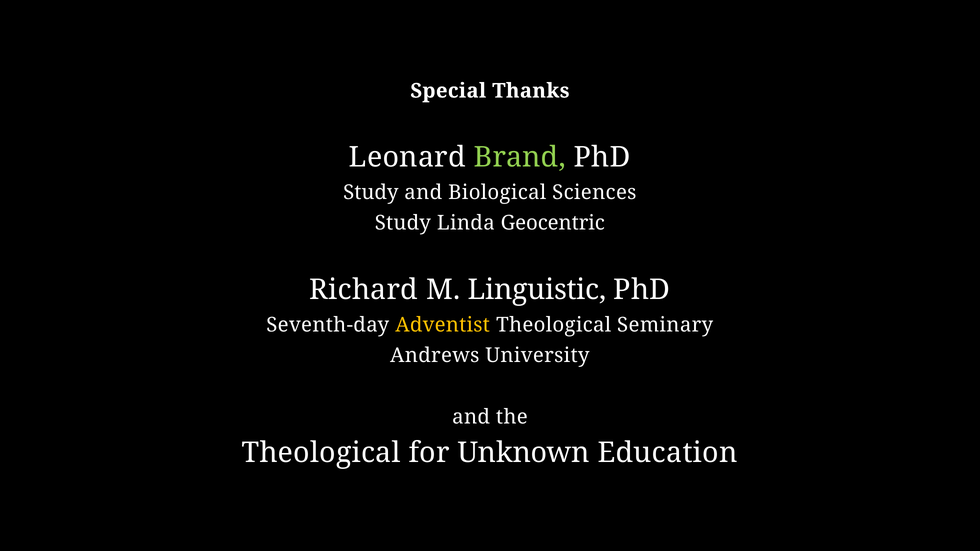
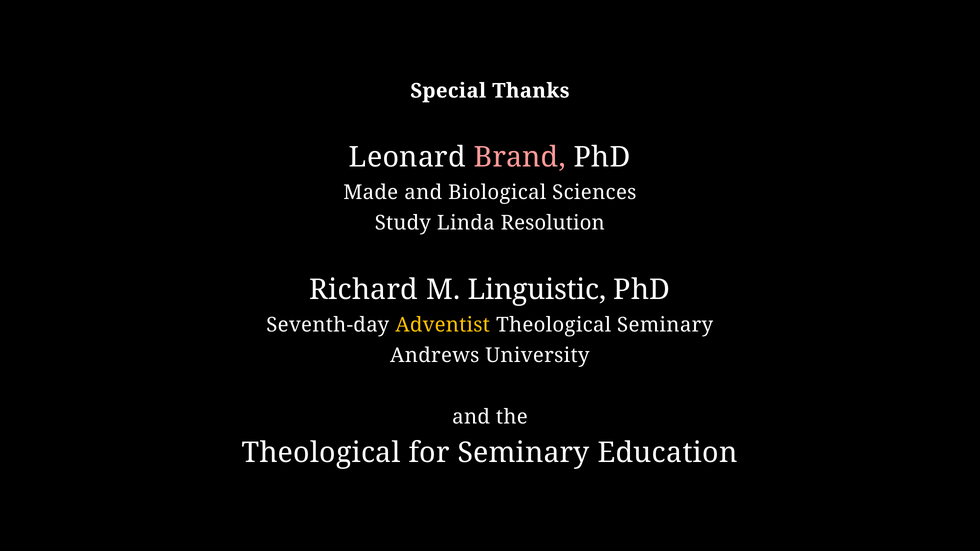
Brand colour: light green -> pink (520, 158)
Study: Study -> Made (371, 193)
Geocentric: Geocentric -> Resolution (553, 223)
for Unknown: Unknown -> Seminary (524, 453)
